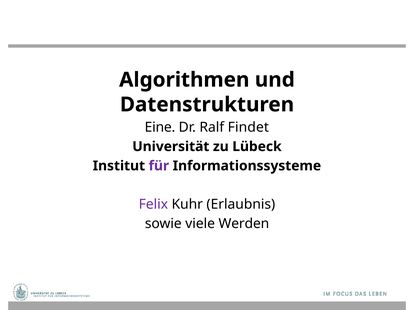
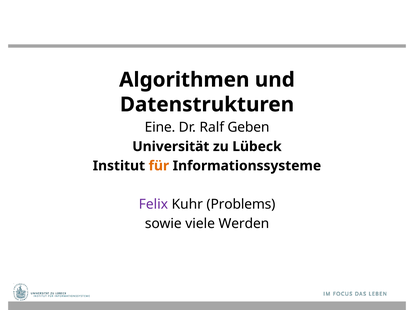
Findet: Findet -> Geben (248, 127)
für colour: purple -> orange (159, 166)
Erlaubnis: Erlaubnis -> Problems (241, 205)
